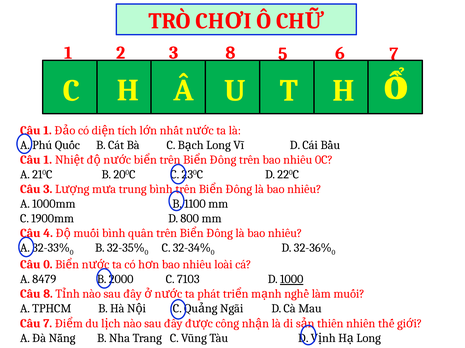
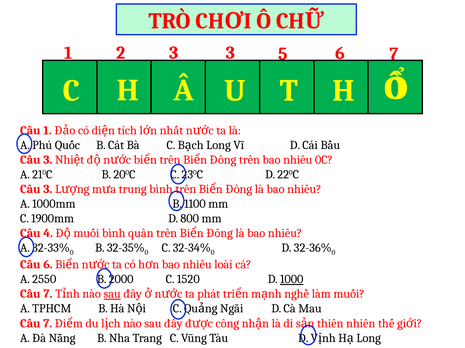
3 8: 8 -> 3 (230, 53)
1: 1 -> 3 (48, 160)
Câu 0: 0 -> 6 (48, 265)
8479: 8479 -> 2550 (44, 280)
7103: 7103 -> 1520 (188, 280)
8: 8 -> 7 (48, 295)
sau underline: none -> present (112, 295)
